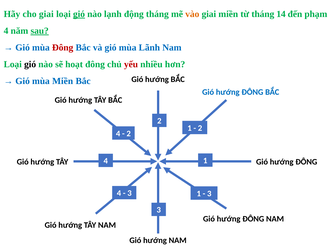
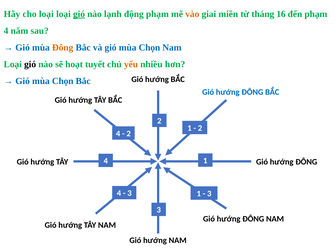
cho giai: giai -> loại (46, 14)
động tháng: tháng -> phạm (157, 14)
14: 14 -> 16 (281, 14)
sau underline: present -> none (40, 31)
Đông colour: red -> orange (63, 48)
và gió mùa Lãnh: Lãnh -> Chọn (149, 48)
hoạt đông: đông -> tuyết (95, 64)
yếu colour: red -> orange (131, 64)
Miền: Miền -> Chọn (63, 81)
